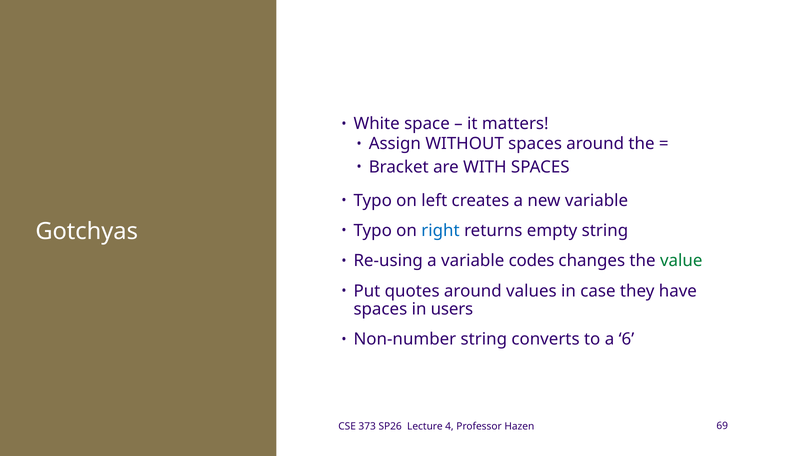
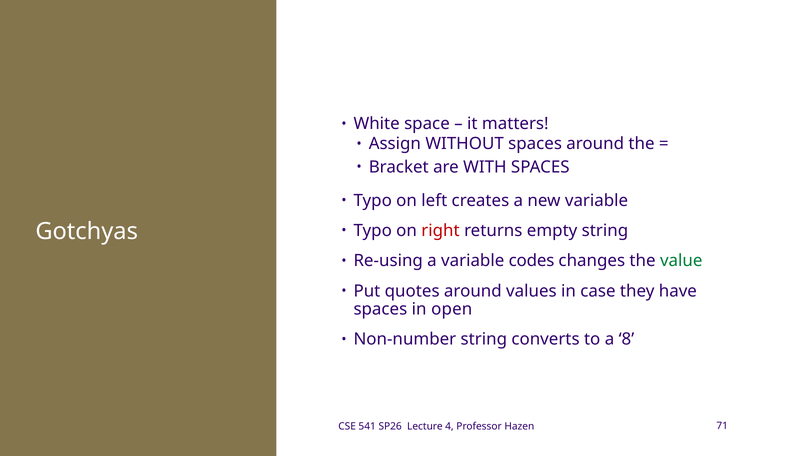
right colour: blue -> red (441, 231)
users: users -> open (452, 309)
6: 6 -> 8 (626, 339)
373: 373 -> 541 (367, 427)
69: 69 -> 71 (722, 426)
